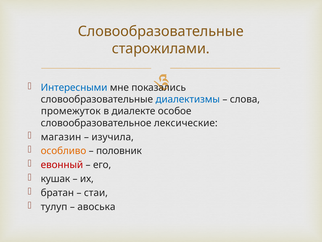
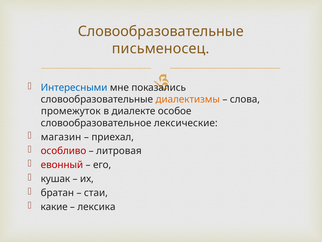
старожилами: старожилами -> письменосец (161, 48)
диалектизмы colour: blue -> orange (188, 99)
изучила: изучила -> приехал (113, 137)
особливо colour: orange -> red (63, 151)
половник: половник -> литровая (119, 151)
тулуп: тулуп -> какие (54, 206)
авоська: авоська -> лексика (96, 206)
